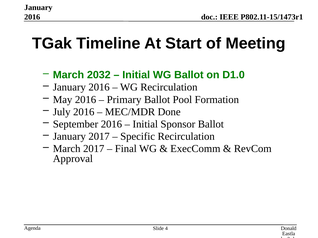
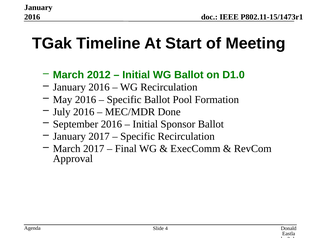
2032: 2032 -> 2012 (99, 75)
Primary: Primary -> Specific (124, 100)
